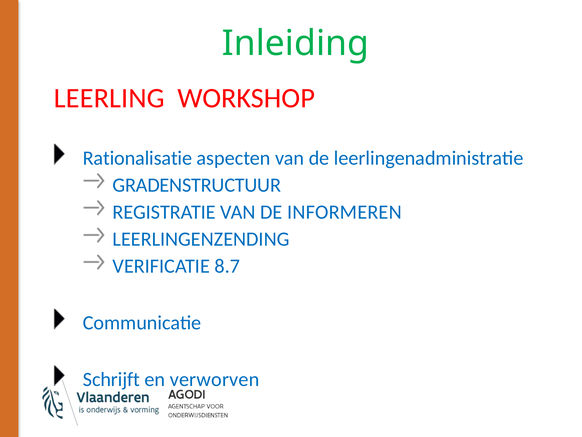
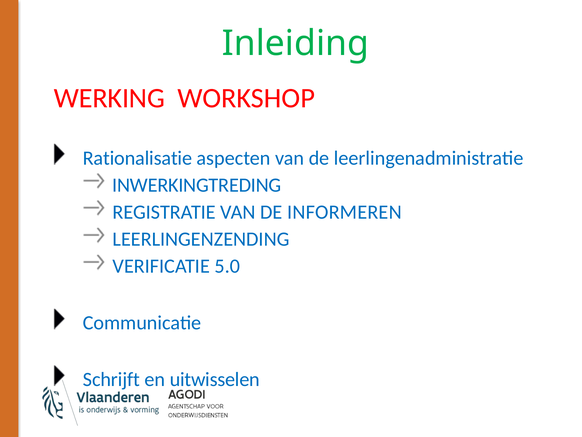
LEERLING: LEERLING -> WERKING (109, 98)
GRADENSTRUCTUUR: GRADENSTRUCTUUR -> INWERKINGTREDING (197, 185)
8.7: 8.7 -> 5.0 (227, 266)
verworven: verworven -> uitwisselen (215, 379)
